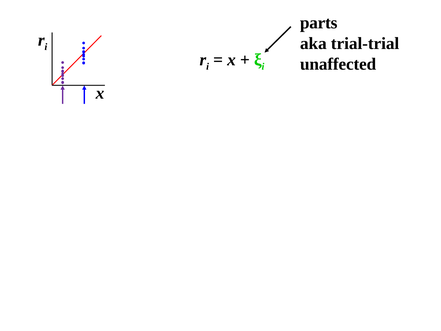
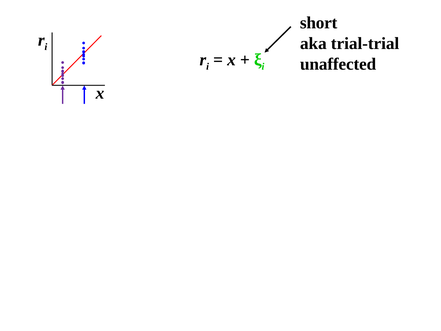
parts: parts -> short (319, 23)
